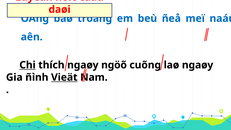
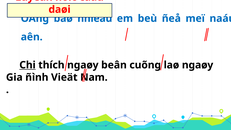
troáng: troáng -> nhieàu (95, 18)
ngöõ: ngöõ -> beân (114, 65)
Vieät underline: present -> none (64, 77)
